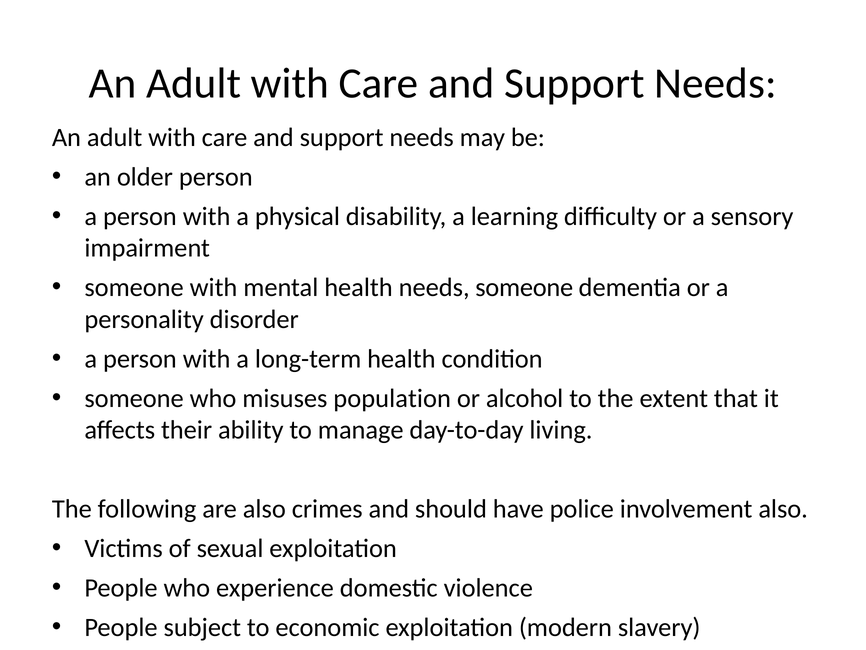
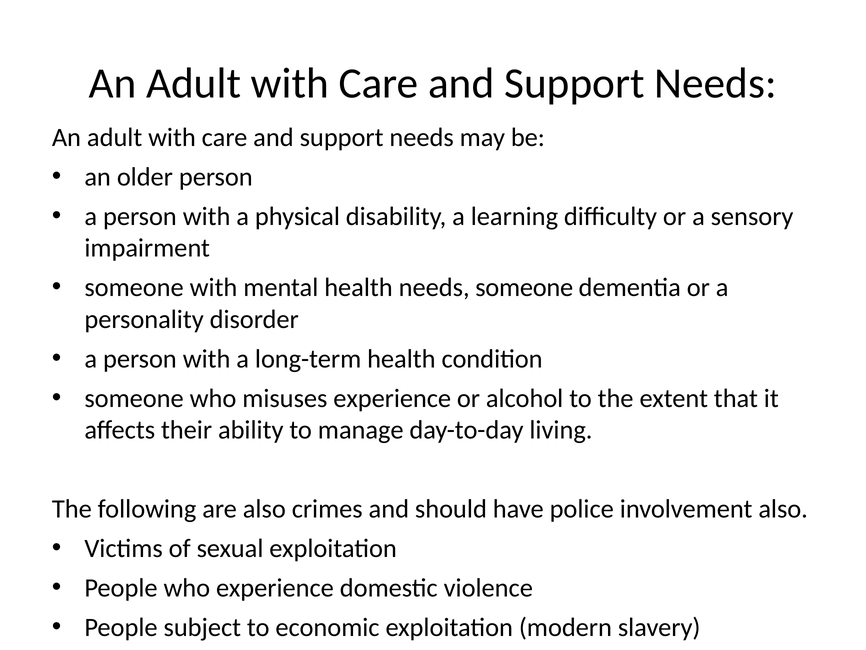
misuses population: population -> experience (392, 398)
